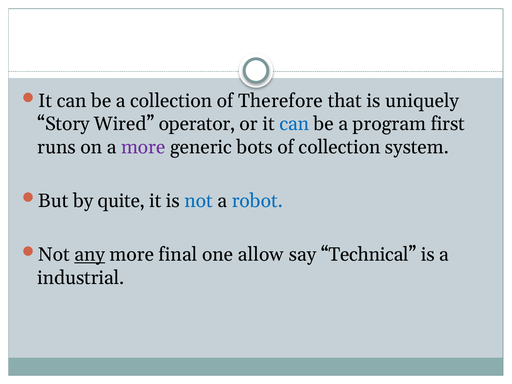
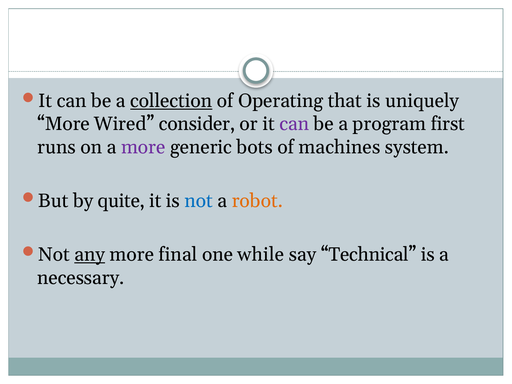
collection underline: none -> present (171, 101)
Therefore: Therefore -> Operating (281, 101)
Story: Story -> More (63, 124)
operator: operator -> consider (197, 124)
can colour: blue -> purple (294, 124)
of collection: collection -> machines (339, 147)
robot colour: blue -> orange (257, 201)
allow: allow -> while (261, 255)
industrial: industrial -> necessary (81, 278)
